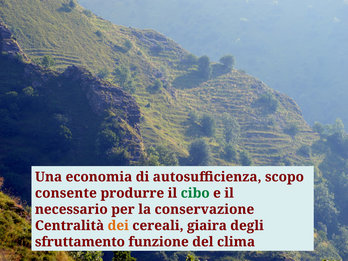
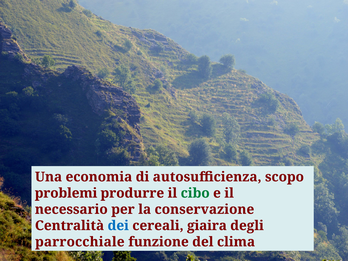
consente: consente -> problemi (66, 193)
dei colour: orange -> blue (118, 226)
sfruttamento: sfruttamento -> parrocchiale (80, 242)
